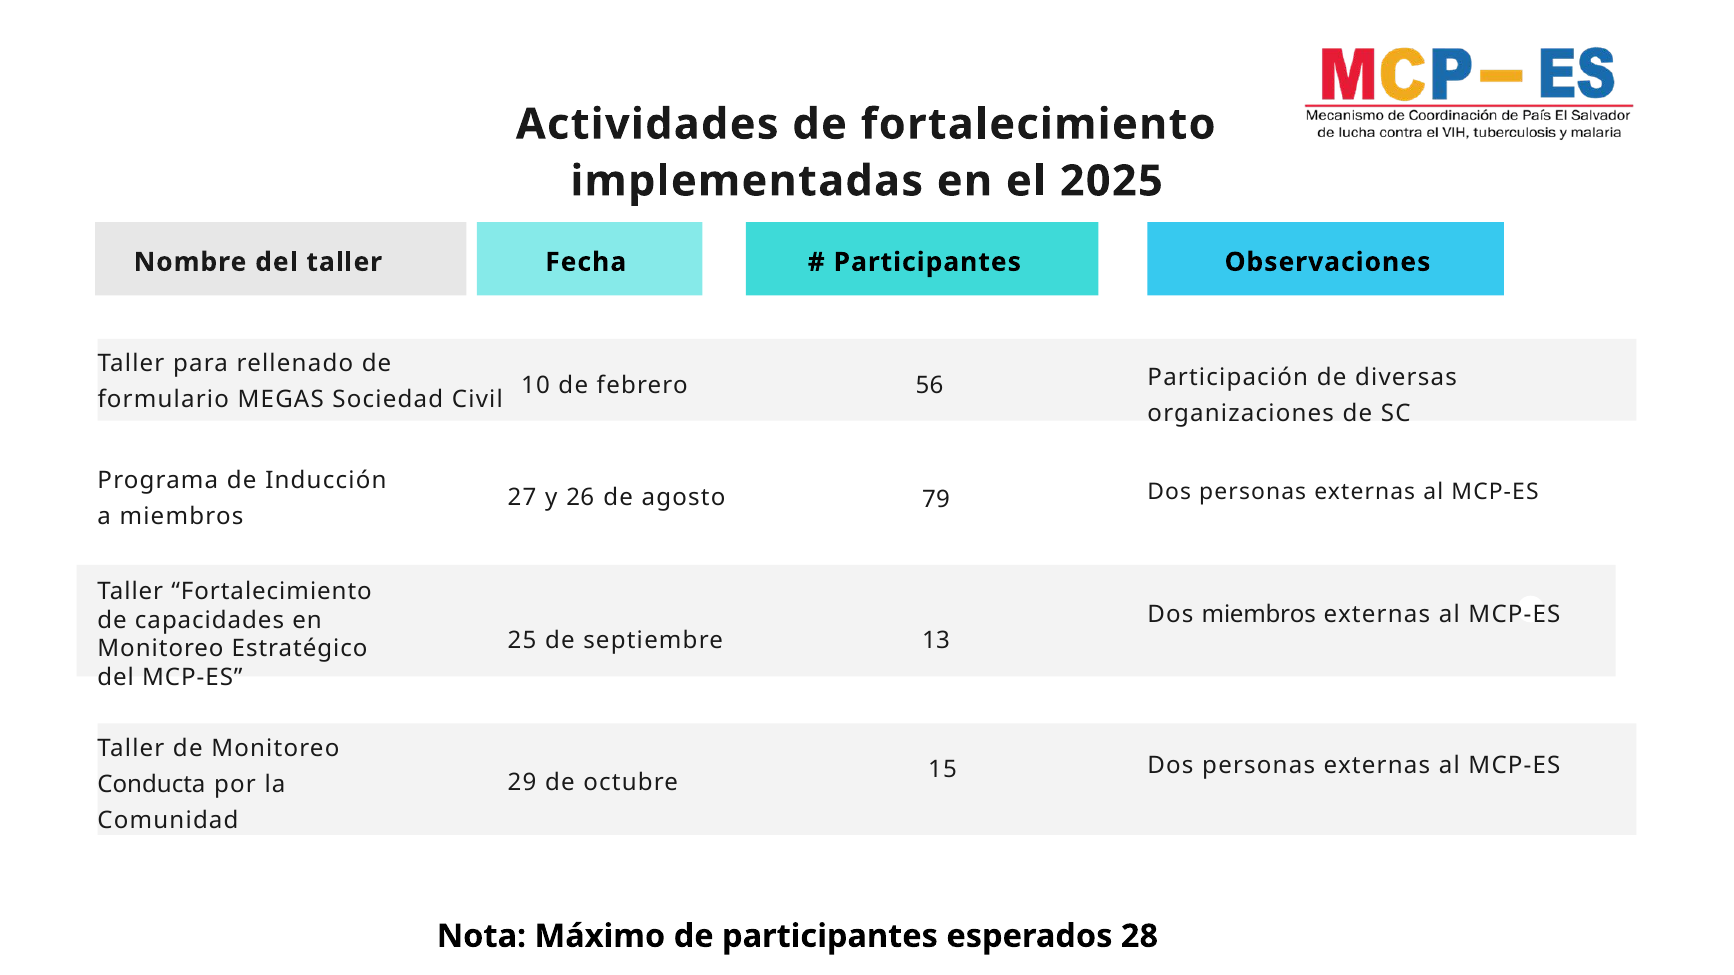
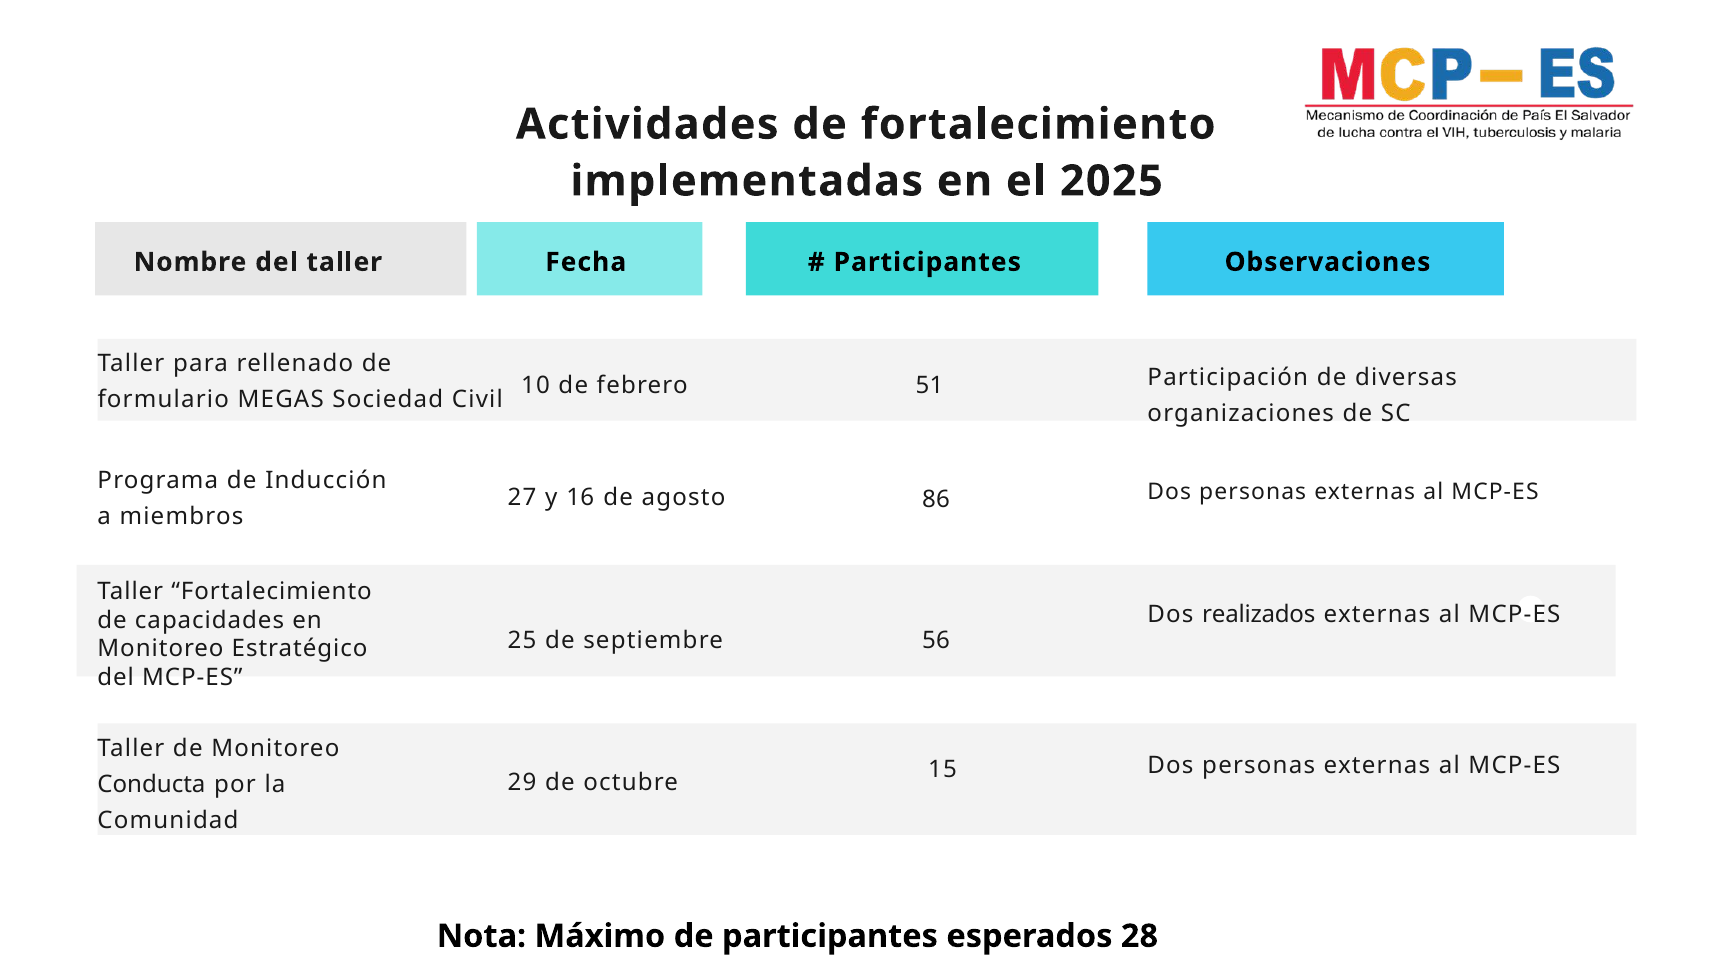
56: 56 -> 51 (929, 386)
26: 26 -> 16 (580, 498)
79: 79 -> 86 (936, 500)
Dos miembros: miembros -> realizados (1259, 614)
13: 13 -> 56 (936, 641)
